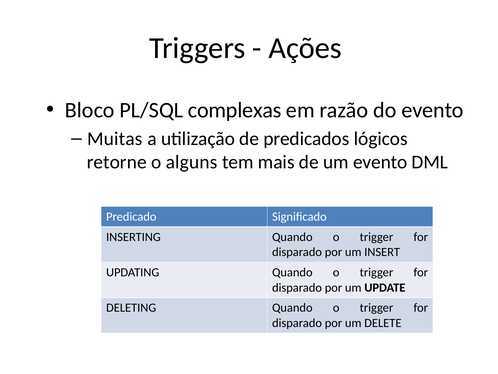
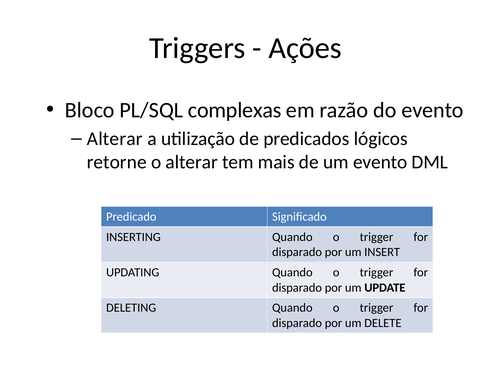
Muitas: Muitas -> Alterar (115, 139)
o alguns: alguns -> alterar (192, 162)
